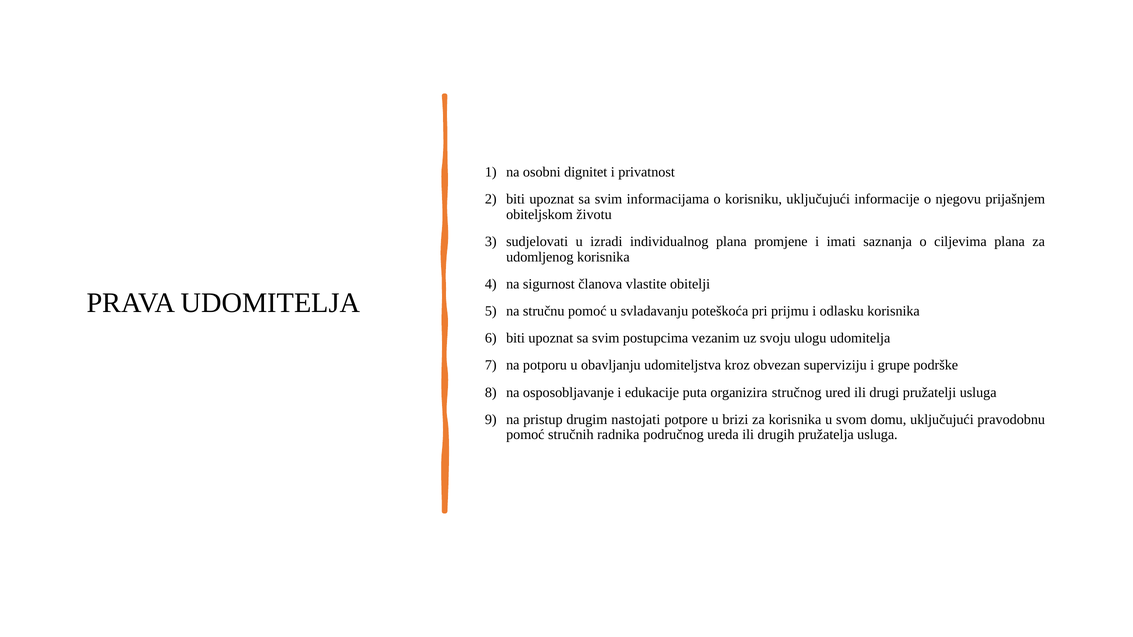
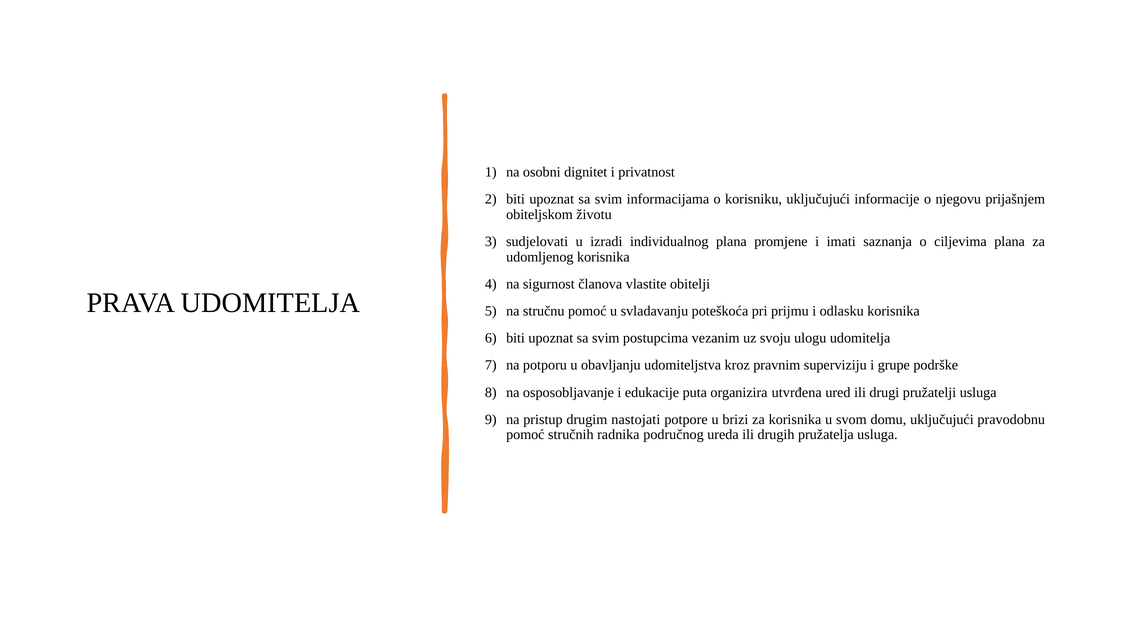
obvezan: obvezan -> pravnim (777, 365)
stručnog: stručnog -> utvrđena (797, 393)
